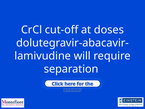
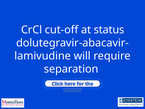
doses: doses -> status (109, 30)
